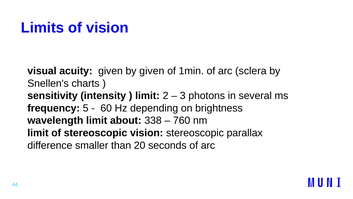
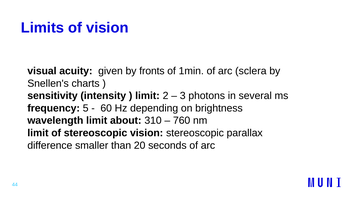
by given: given -> fronts (152, 71)
338: 338 -> 310 (153, 120)
